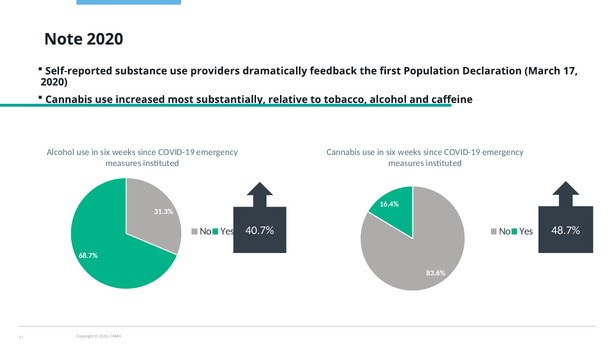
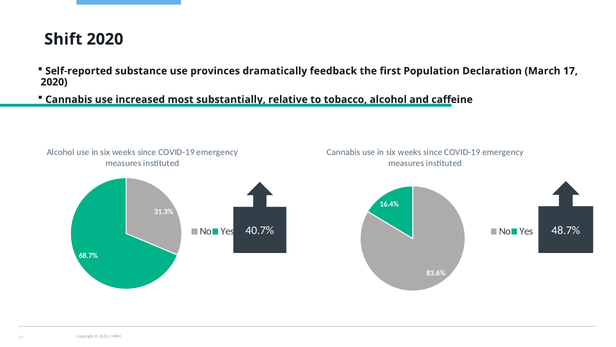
Note: Note -> Shift (63, 39)
providers: providers -> provinces (215, 71)
